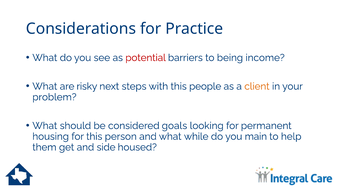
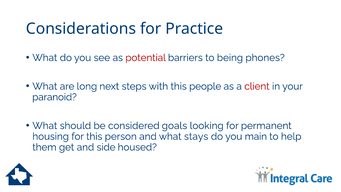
income: income -> phones (265, 58)
risky: risky -> long (87, 86)
client colour: orange -> red (257, 86)
problem: problem -> paranoid (54, 97)
while: while -> stays (196, 136)
